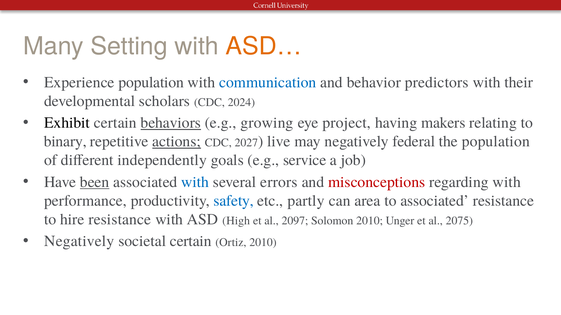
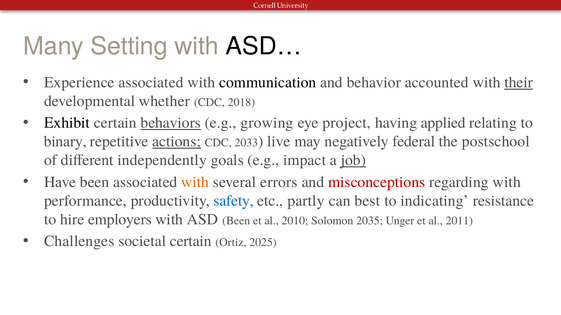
ASD… colour: orange -> black (264, 46)
Experience population: population -> associated (151, 83)
communication colour: blue -> black (268, 83)
predictors: predictors -> accounted (437, 83)
their underline: none -> present (519, 83)
scholars: scholars -> whether (164, 101)
2024: 2024 -> 2018 (241, 103)
makers: makers -> applied (443, 123)
2027: 2027 -> 2033 (246, 143)
the population: population -> postschool (496, 142)
service: service -> impact (305, 160)
job underline: none -> present (353, 160)
been underline: present -> none (95, 182)
with colour: blue -> orange (195, 182)
area: area -> best (367, 201)
to associated: associated -> indicating (435, 201)
hire resistance: resistance -> employers (120, 220)
ASD High: High -> Been (236, 221)
2097: 2097 -> 2010 (295, 221)
Solomon 2010: 2010 -> 2035 (370, 221)
2075: 2075 -> 2011 (459, 221)
Negatively: Negatively -> Challenges (79, 242)
Ortiz 2010: 2010 -> 2025 (263, 243)
